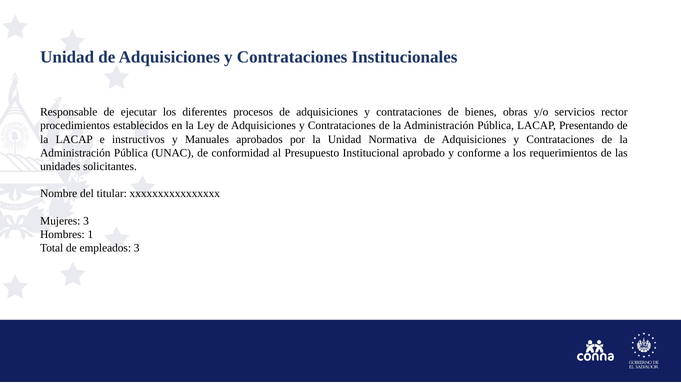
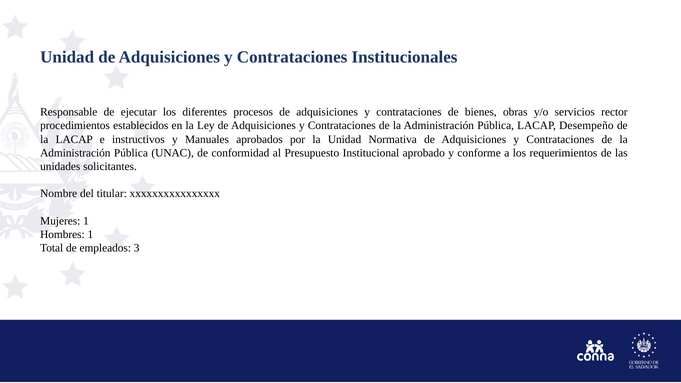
Presentando: Presentando -> Desempeño (586, 126)
Mujeres 3: 3 -> 1 (86, 221)
